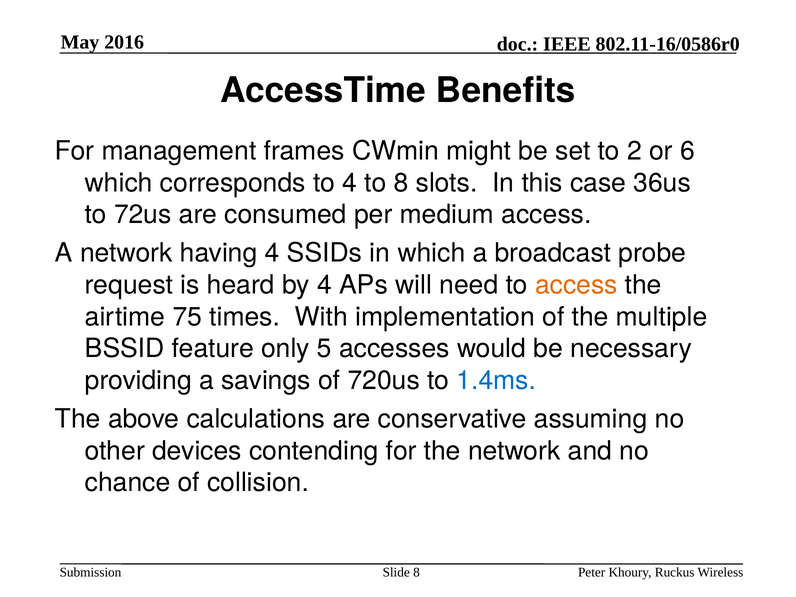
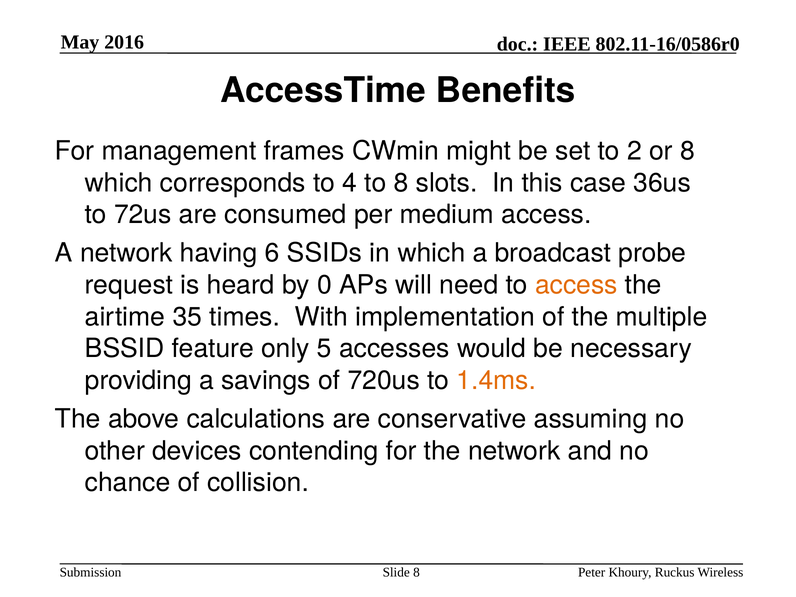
or 6: 6 -> 8 (687, 151)
having 4: 4 -> 6 (272, 253)
by 4: 4 -> 0 (324, 285)
75: 75 -> 35 (187, 317)
1.4ms colour: blue -> orange (496, 381)
